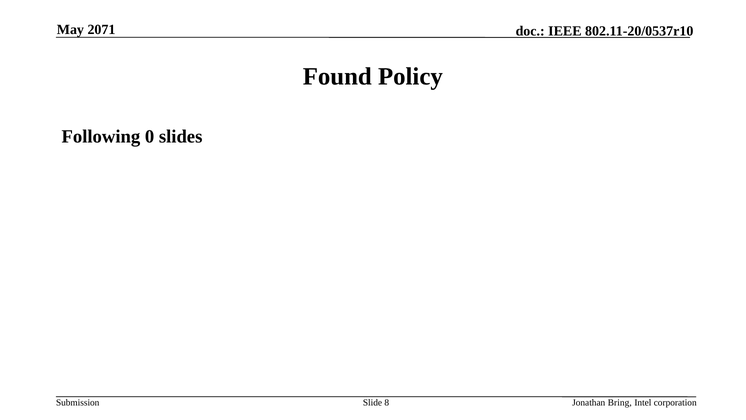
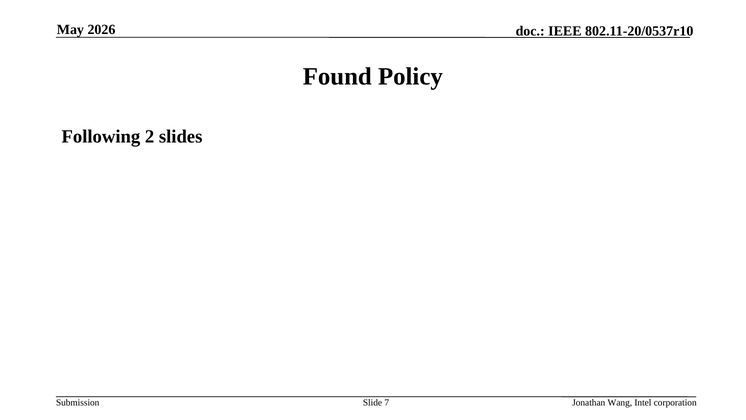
2071: 2071 -> 2026 (101, 30)
0: 0 -> 2 (150, 137)
8: 8 -> 7 (387, 402)
Bring: Bring -> Wang (620, 402)
